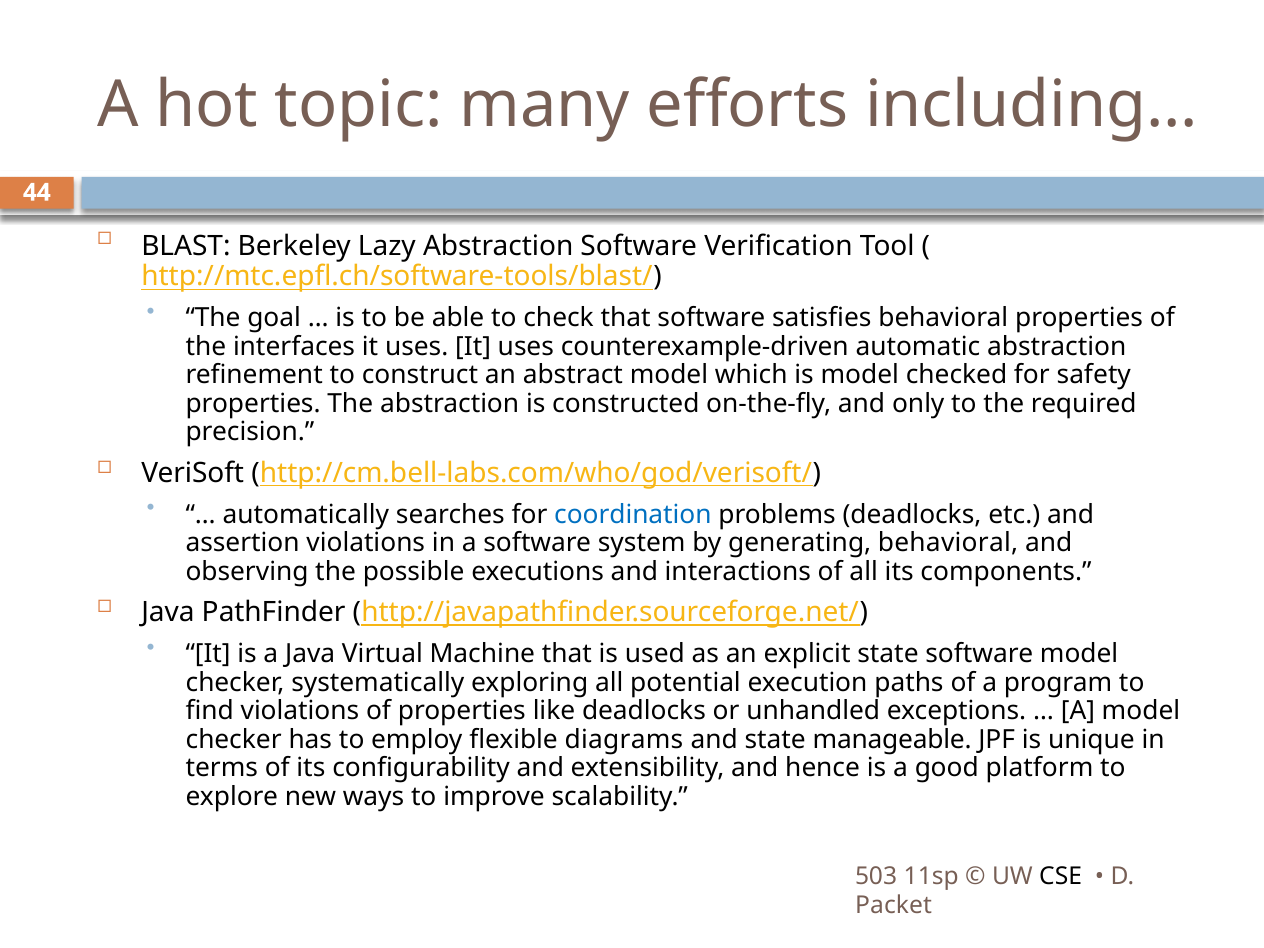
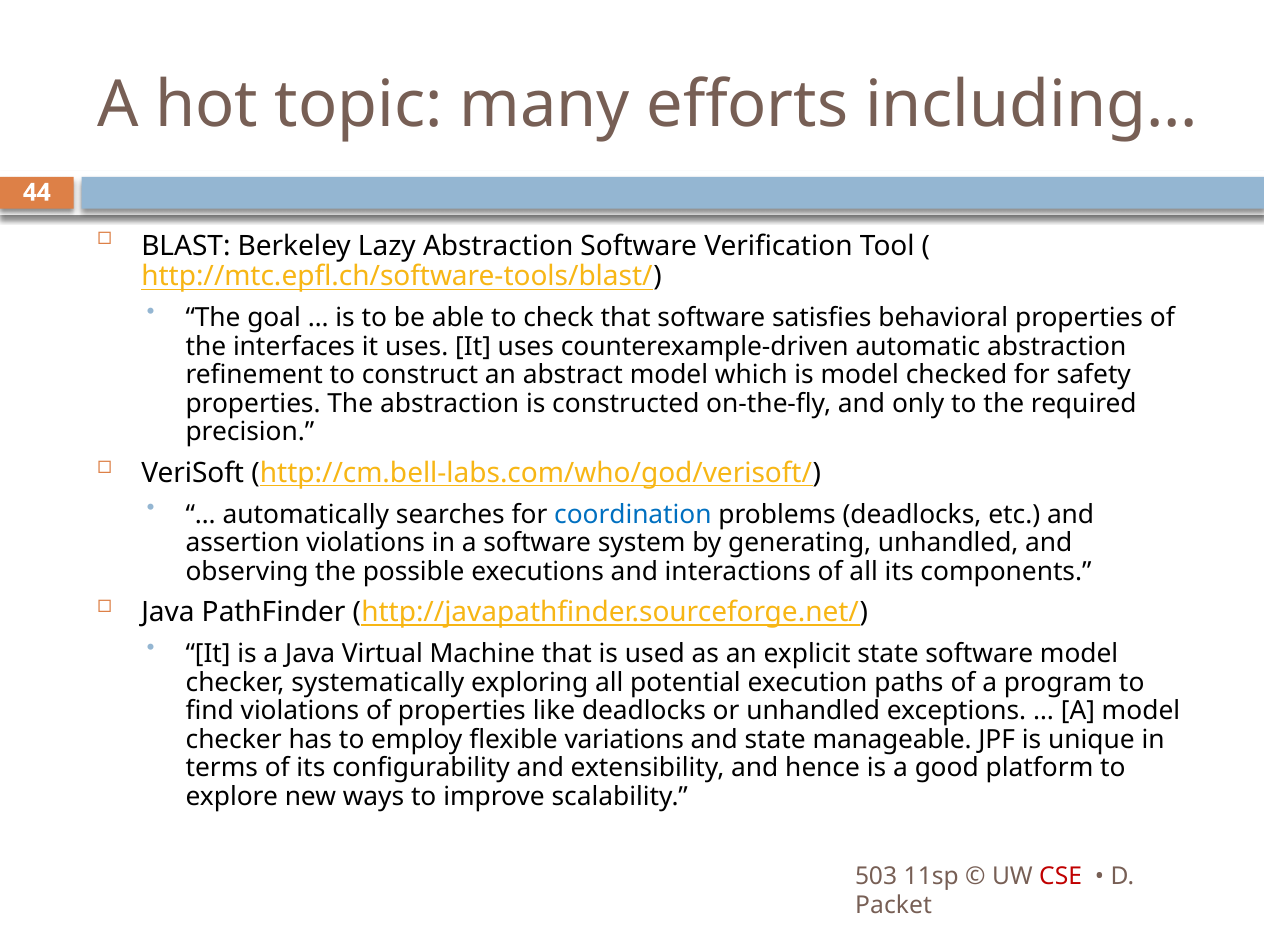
generating behavioral: behavioral -> unhandled (948, 543)
diagrams: diagrams -> variations (624, 739)
CSE colour: black -> red (1061, 876)
